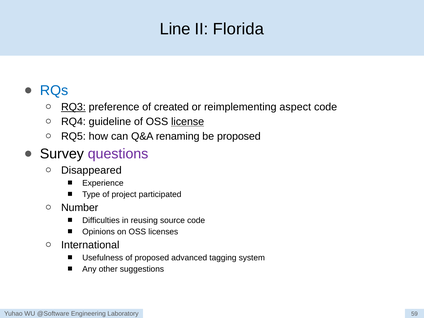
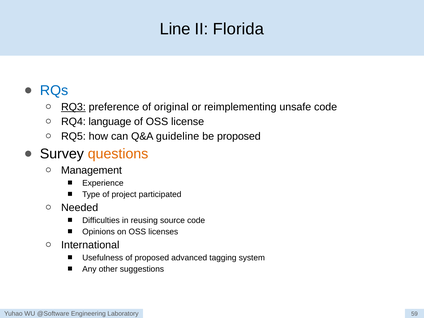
created: created -> original (171, 107)
aspect: aspect -> unsafe (295, 107)
guideline: guideline -> language (110, 122)
license underline: present -> none (188, 122)
renaming: renaming -> guideline (178, 136)
questions colour: purple -> orange (118, 154)
Disappeared: Disappeared -> Management (91, 170)
Number: Number -> Needed (80, 208)
